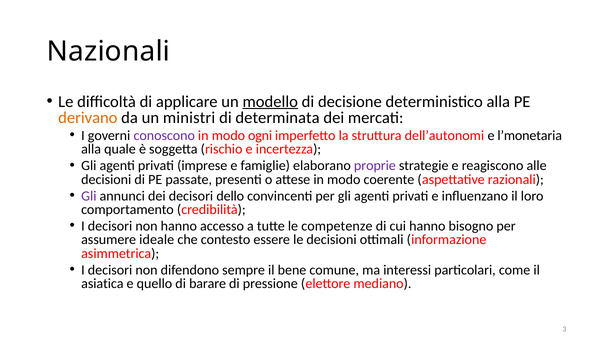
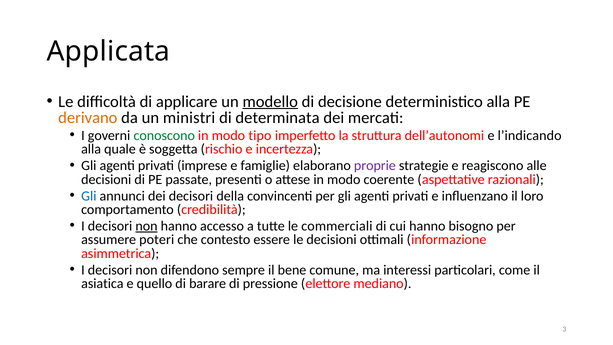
Nazionali: Nazionali -> Applicata (108, 51)
conoscono colour: purple -> green (164, 135)
ogni: ogni -> tipo (260, 135)
l’monetaria: l’monetaria -> l’indicando (530, 135)
Gli colour: purple -> blue (89, 196)
dello: dello -> della (230, 196)
non underline: none -> present (147, 226)
competenze: competenze -> commerciali (337, 226)
ideale: ideale -> poteri (157, 240)
